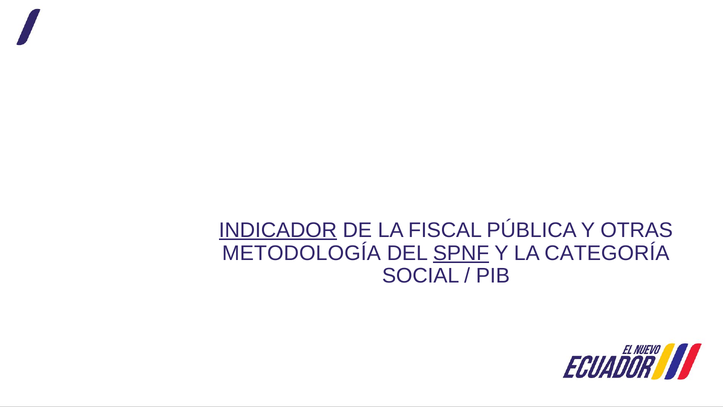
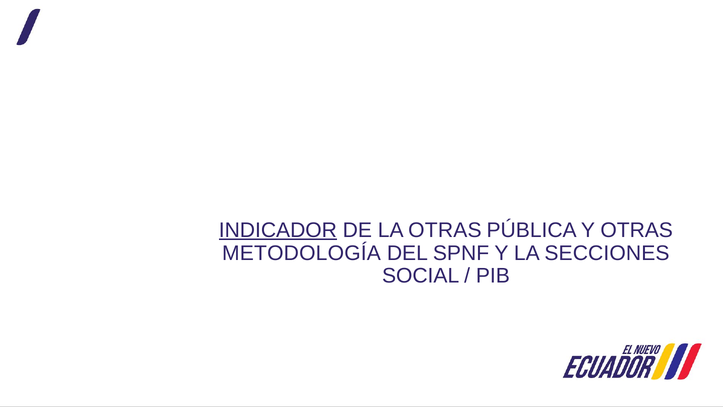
LA FISCAL: FISCAL -> OTRAS (445, 230)
SPNF underline: present -> none (461, 253)
CATEGORÍA: CATEGORÍA -> SECCIONES (607, 253)
